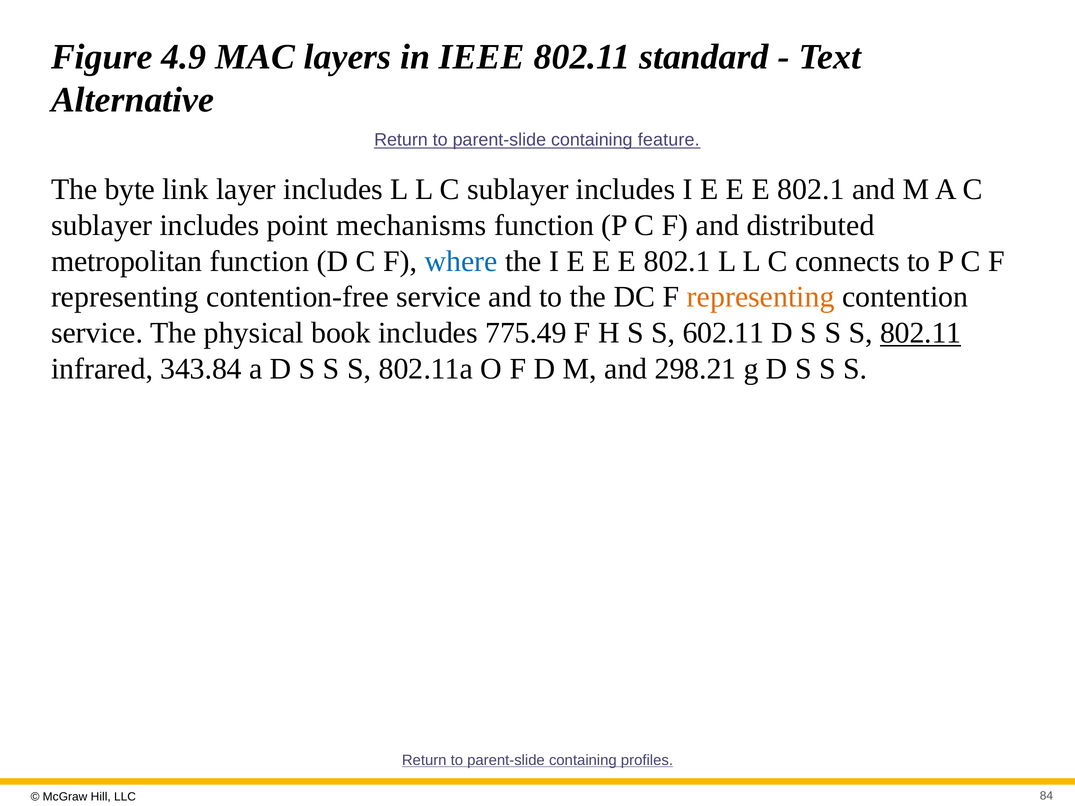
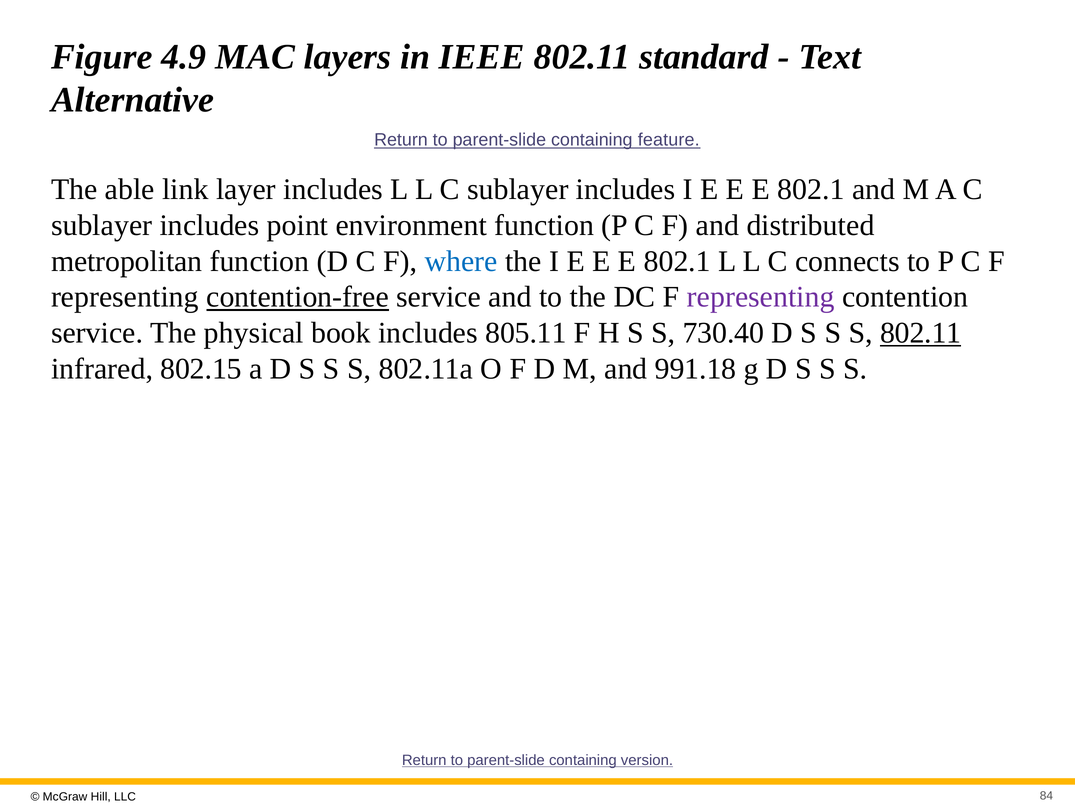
byte: byte -> able (130, 190)
mechanisms: mechanisms -> environment (411, 225)
contention-free underline: none -> present (298, 297)
representing colour: orange -> purple (761, 297)
775.49: 775.49 -> 805.11 (526, 333)
602.11: 602.11 -> 730.40 (723, 333)
343.84: 343.84 -> 802.15 (201, 369)
298.21: 298.21 -> 991.18 (696, 369)
profiles: profiles -> version (647, 760)
